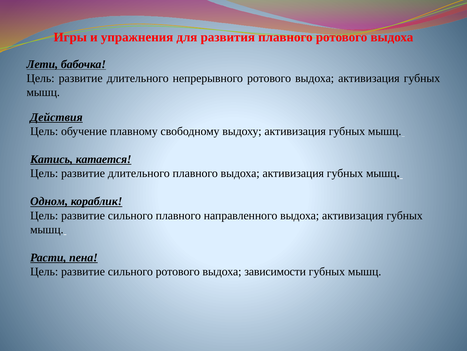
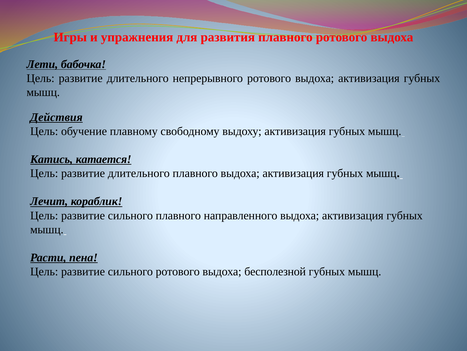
Одном: Одном -> Лечит (49, 201)
зависимости: зависимости -> бесполезной (275, 271)
